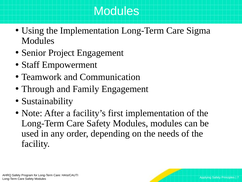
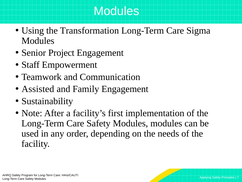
the Implementation: Implementation -> Transformation (89, 30)
Through: Through -> Assisted (38, 89)
